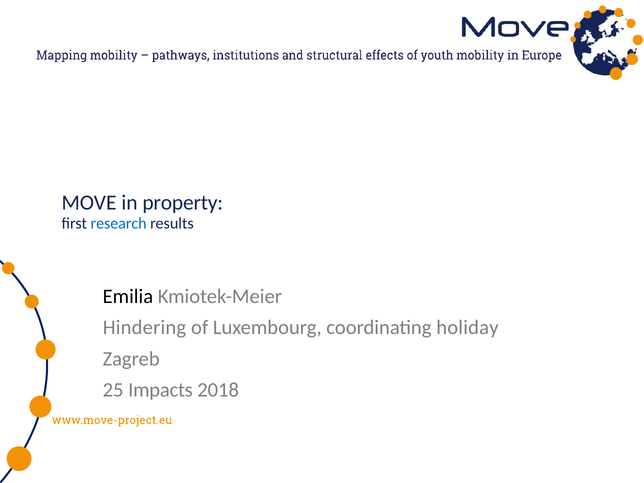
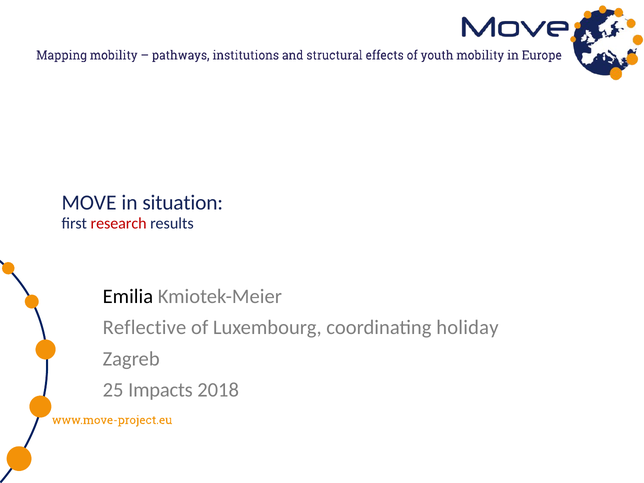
property: property -> situation (183, 203)
research colour: blue -> red (119, 223)
Hindering: Hindering -> Reflective (144, 328)
